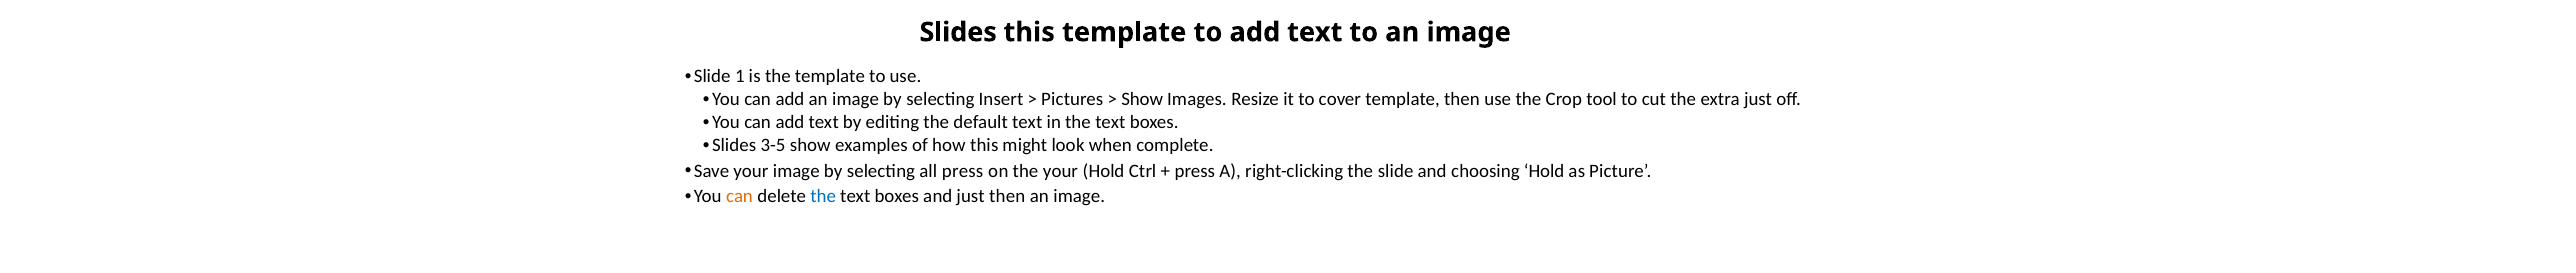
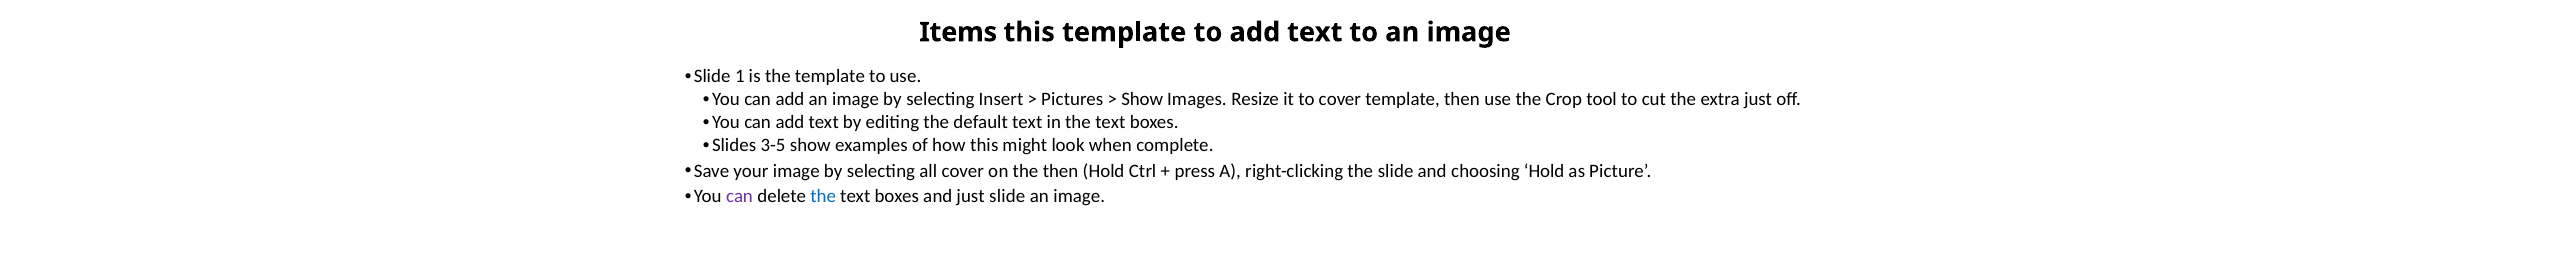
Slides: Slides -> Items (958, 32)
all press: press -> cover (963, 171)
the your: your -> then (1061, 171)
can colour: orange -> purple (740, 196)
just then: then -> slide (1007, 196)
